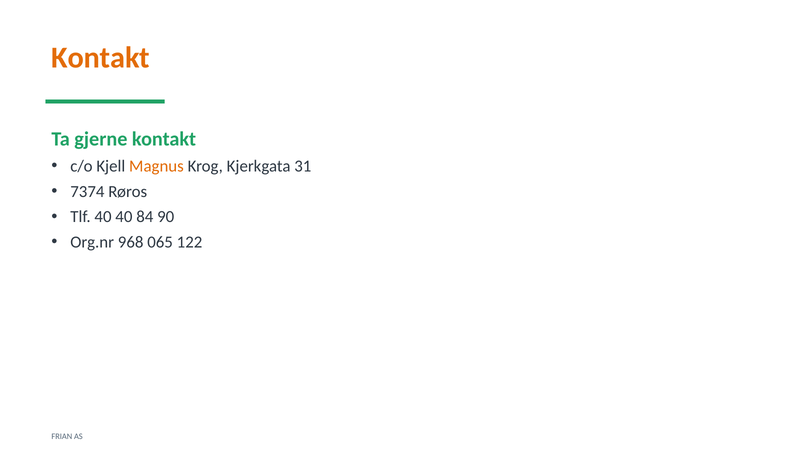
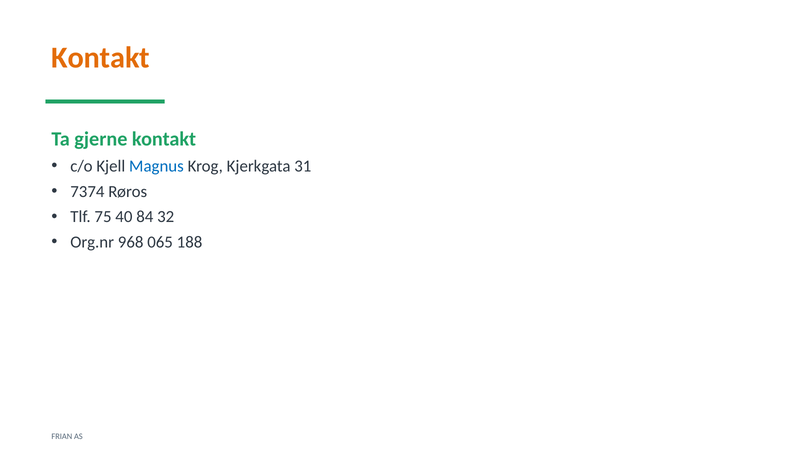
Magnus colour: orange -> blue (156, 166)
Tlf 40: 40 -> 75 (103, 217)
90: 90 -> 32 (166, 217)
122: 122 -> 188 (190, 242)
